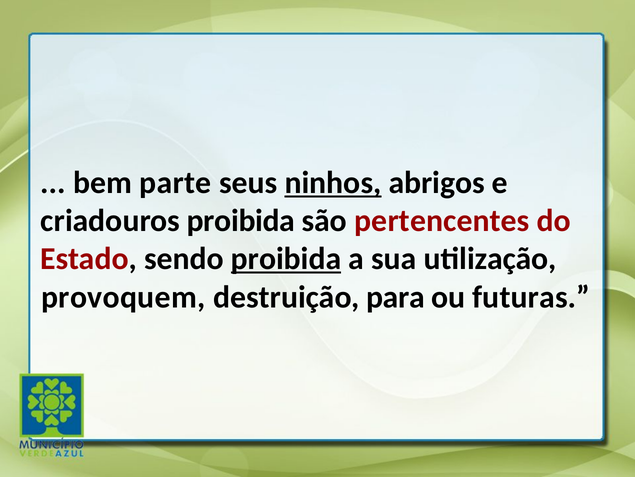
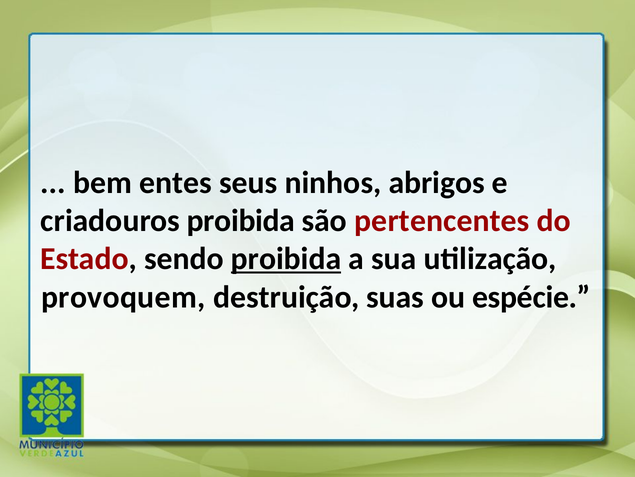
parte: parte -> entes (175, 182)
ninhos underline: present -> none (333, 182)
para: para -> suas (395, 297)
futuras: futuras -> espécie (532, 297)
